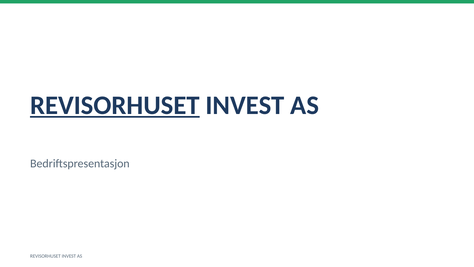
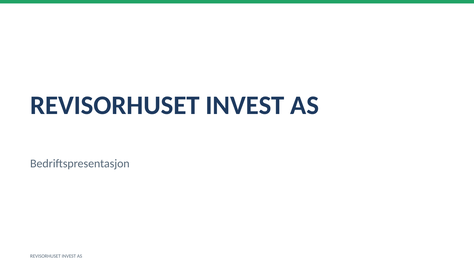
REVISORHUSET underline: present -> none (115, 105)
